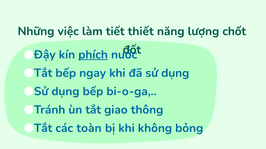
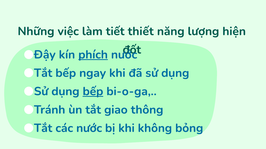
chốt: chốt -> hiện (234, 31)
bếp underline: none -> present (93, 92)
các toàn: toàn -> nước (89, 129)
